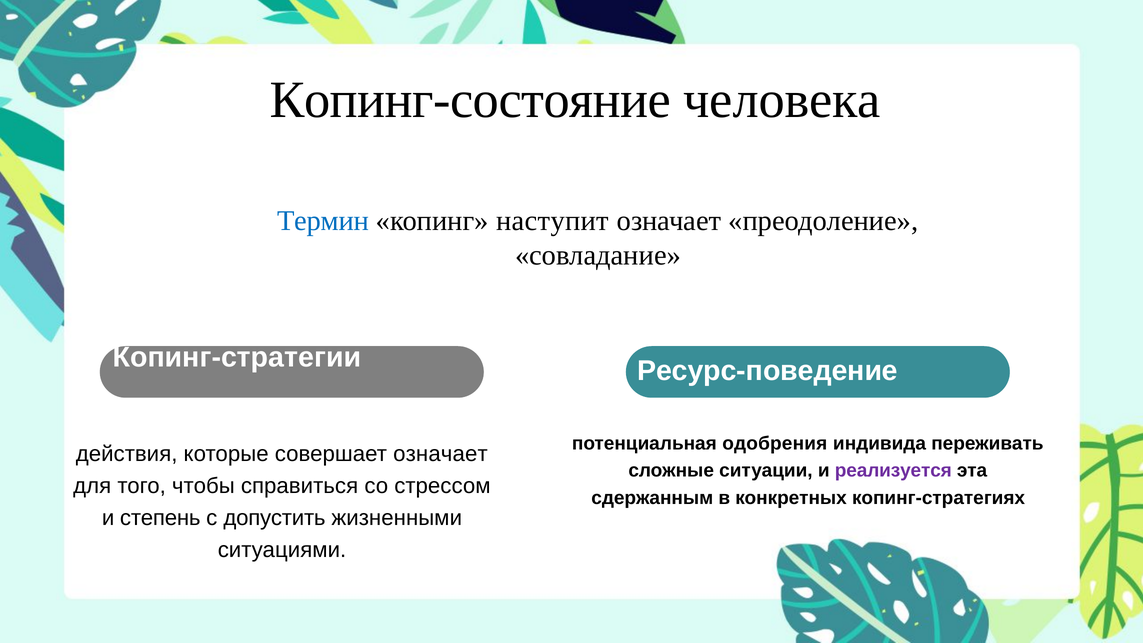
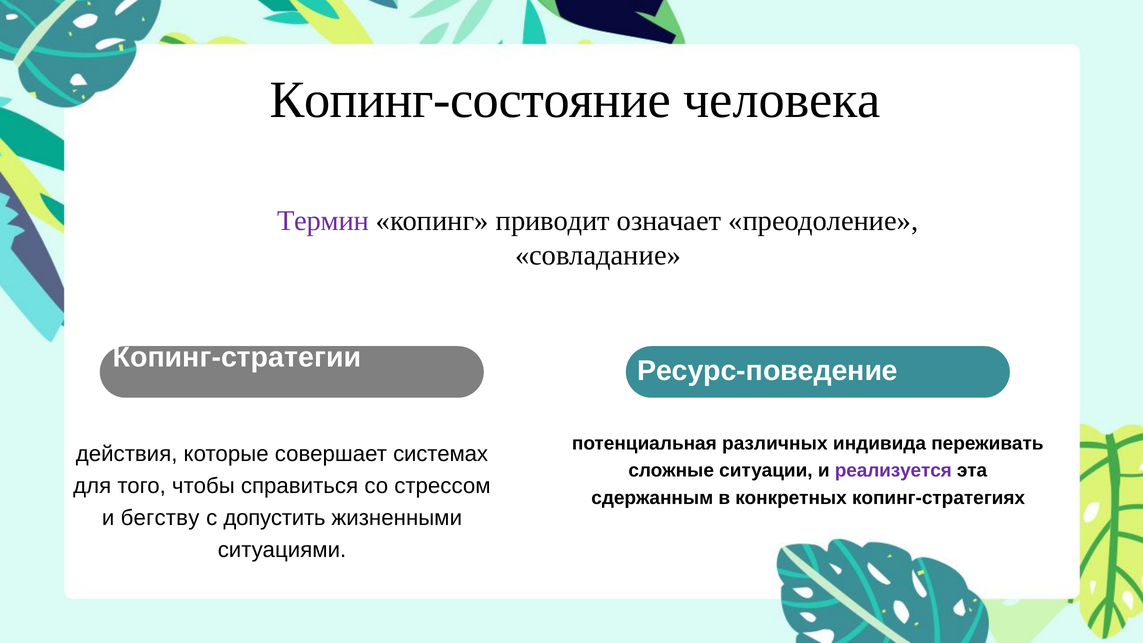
Термин colour: blue -> purple (323, 221)
наступит: наступит -> приводит (553, 221)
одобрения: одобрения -> различных (775, 443)
совершает означает: означает -> системах (441, 454)
степень: степень -> бегству (160, 518)
